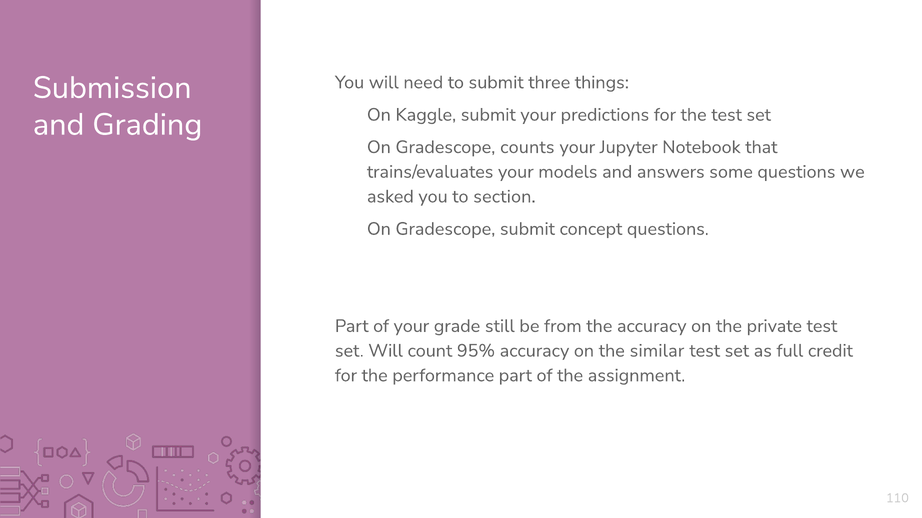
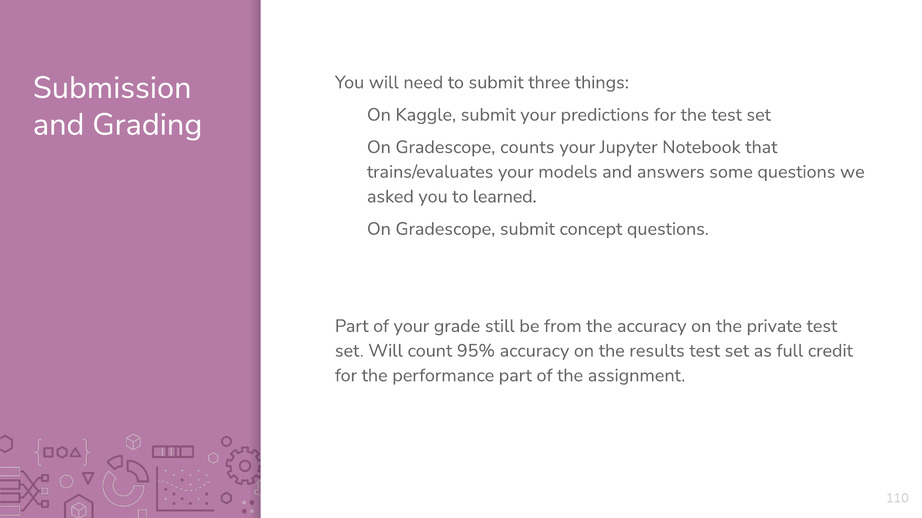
section: section -> learned (505, 197)
similar: similar -> results (657, 351)
